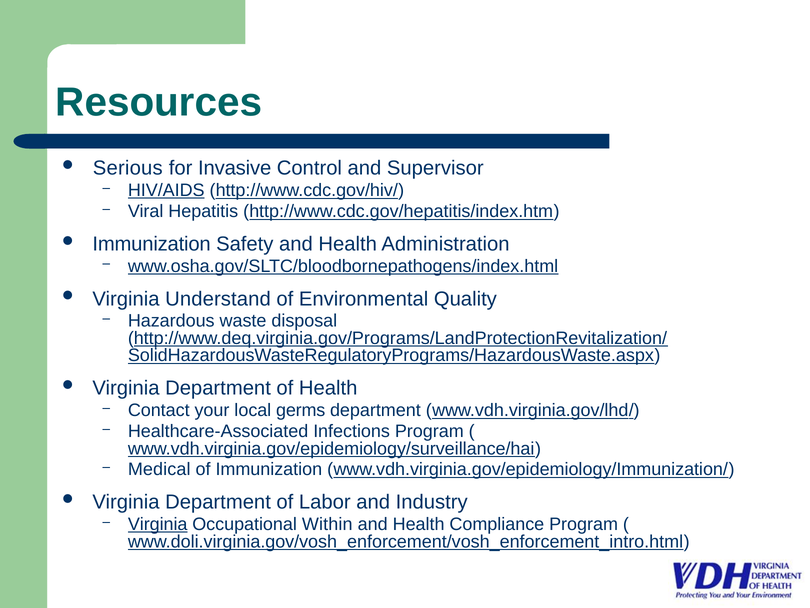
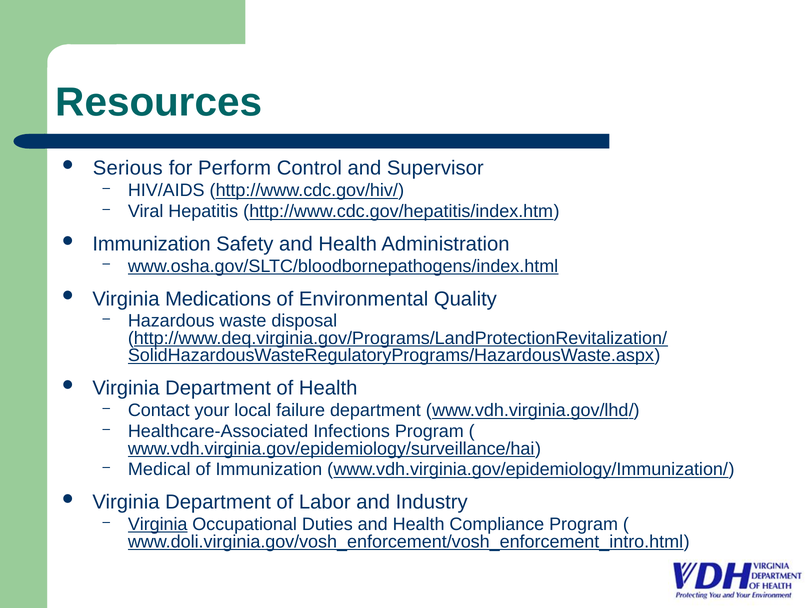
Invasive: Invasive -> Perform (235, 168)
HIV/AIDS underline: present -> none (166, 190)
Understand: Understand -> Medications (218, 299)
germs: germs -> failure (301, 410)
Within: Within -> Duties (327, 524)
